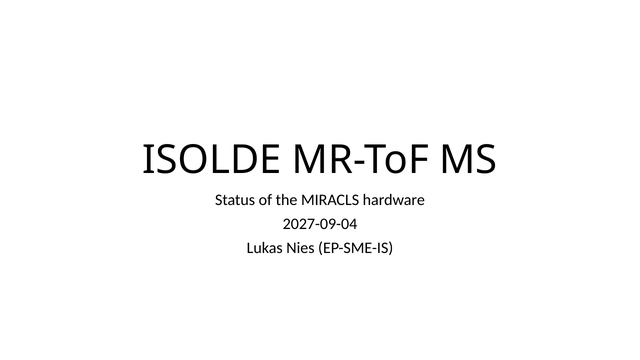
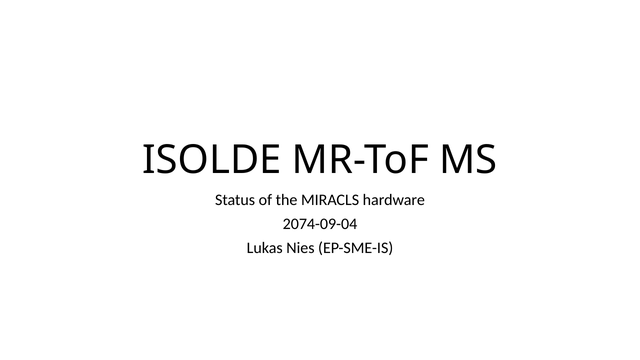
2027-09-04: 2027-09-04 -> 2074-09-04 (320, 224)
